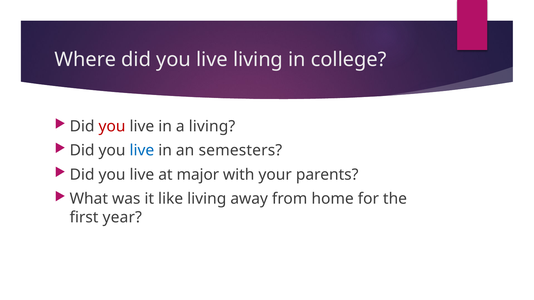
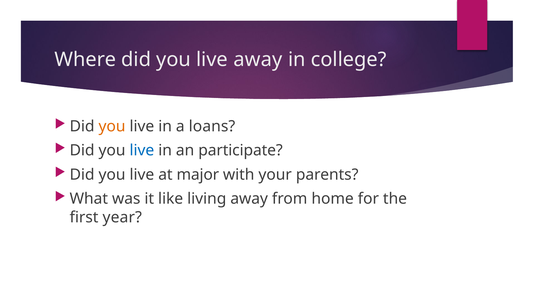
live living: living -> away (258, 60)
you colour: red -> orange (112, 126)
a living: living -> loans (212, 126)
semesters: semesters -> participate (240, 151)
